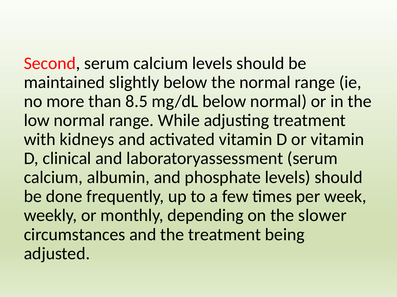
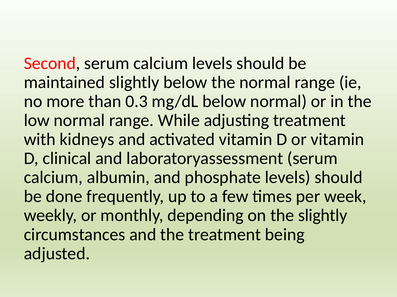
8.5: 8.5 -> 0.3 (137, 102)
the slower: slower -> slightly (323, 216)
